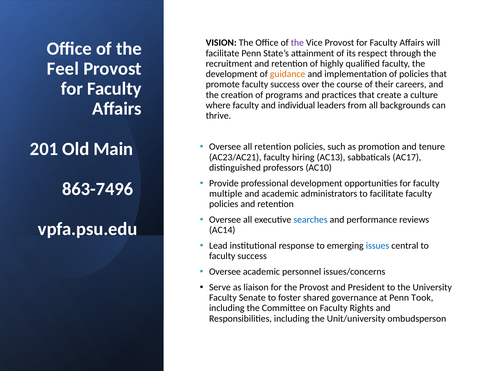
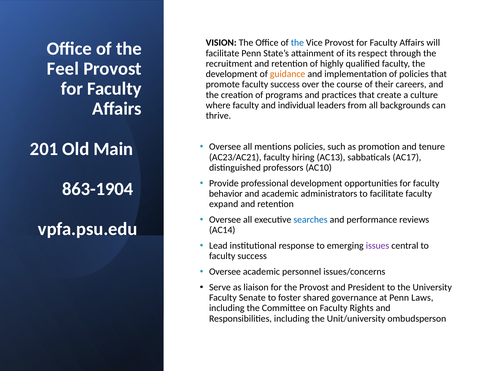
the colour: purple -> blue (297, 43)
all retention: retention -> mentions (273, 147)
863-7496: 863-7496 -> 863-1904 (98, 189)
multiple: multiple -> behavior (226, 193)
policies: policies -> expand (224, 204)
issues colour: blue -> purple (378, 245)
Took: Took -> Laws (422, 297)
